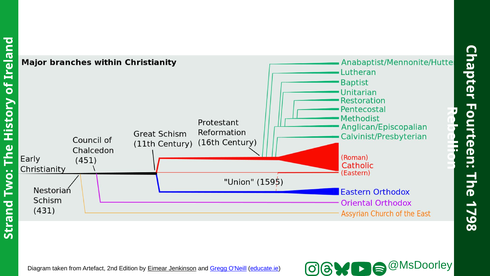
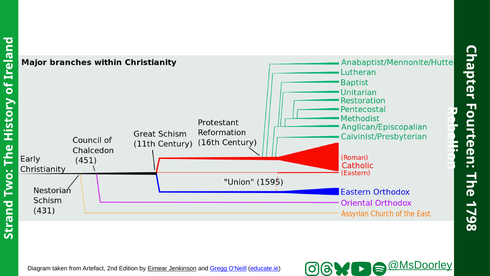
@MsDoorley underline: none -> present (420, 265)
